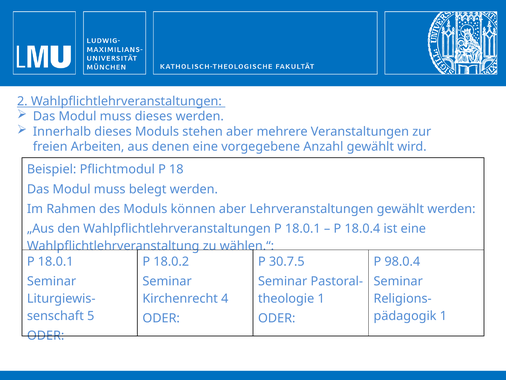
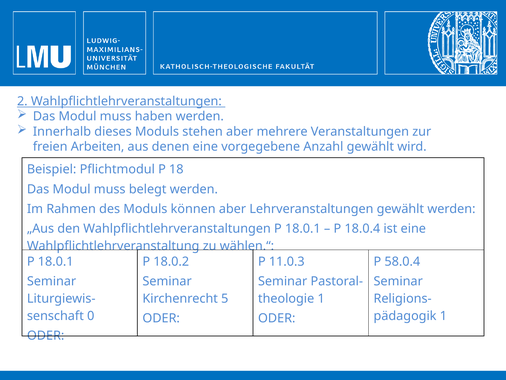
muss dieses: dieses -> haben (154, 116)
30.7.5: 30.7.5 -> 11.0.3 (287, 261)
98.0.4: 98.0.4 -> 58.0.4 (402, 261)
4: 4 -> 5 (225, 298)
5: 5 -> 0 (91, 316)
